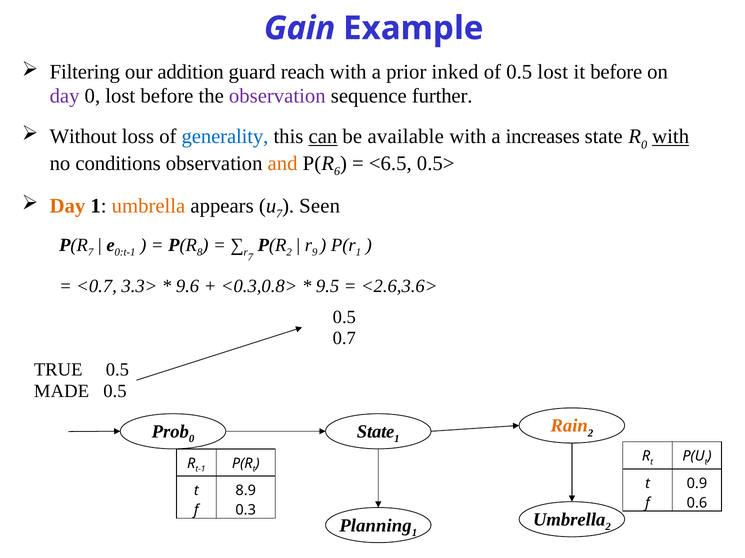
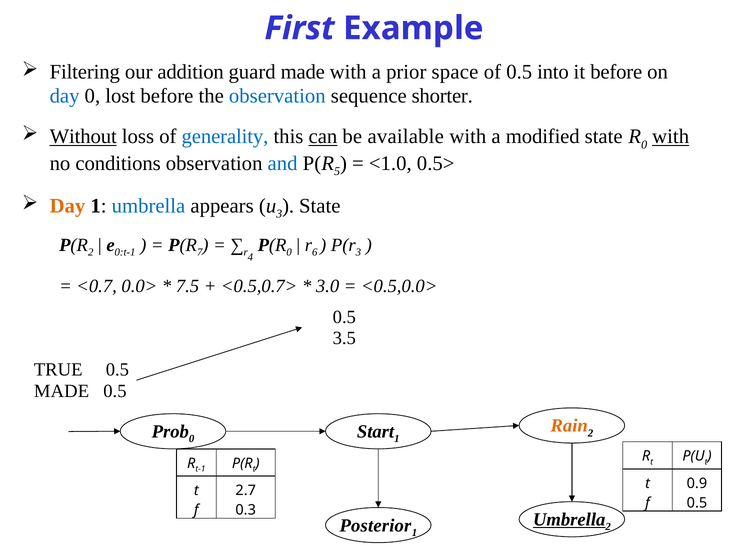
Gain: Gain -> First (300, 28)
guard reach: reach -> made (303, 72)
inked: inked -> space (455, 72)
0.5 lost: lost -> into (553, 72)
day colour: purple -> blue (65, 96)
observation colour: purple -> blue (277, 96)
further: further -> shorter (442, 96)
Without underline: none -> present (83, 137)
increases: increases -> modified (543, 137)
and colour: orange -> blue (283, 164)
6: 6 -> 5 (337, 172)
<6.5: <6.5 -> <1.0 (390, 164)
umbrella colour: orange -> blue (148, 206)
7: 7 -> 3 (279, 214)
Seen: Seen -> State (320, 206)
7: 7 -> 2 (91, 253)
8: 8 -> 7 (200, 253)
7: 7 -> 4 (250, 257)
2: 2 -> 0 (289, 253)
9: 9 -> 6 (315, 253)
1: 1 -> 3 (358, 253)
3.3>: 3.3> -> 0.0> (139, 286)
9.6: 9.6 -> 7.5 (188, 286)
<0.3,0.8>: <0.3,0.8> -> <0.5,0.7> (259, 286)
9.5: 9.5 -> 3.0 (328, 286)
<2.6,3.6>: <2.6,3.6> -> <0.5,0.0> (399, 286)
0.7: 0.7 -> 3.5 (344, 339)
0 State: State -> Start (376, 432)
8.9: 8.9 -> 2.7 (246, 491)
0.6: 0.6 -> 0.5 (697, 504)
Umbrella underline: none -> present (569, 520)
Planning: Planning -> Posterior (375, 526)
